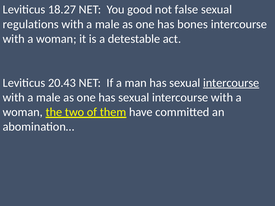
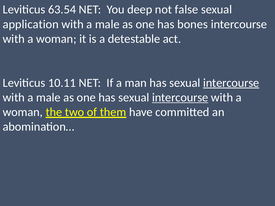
18.27: 18.27 -> 63.54 (62, 10)
good: good -> deep (140, 10)
regulations: regulations -> application (31, 24)
20.43: 20.43 -> 10.11 (62, 83)
intercourse underline: none -> present (180, 98)
